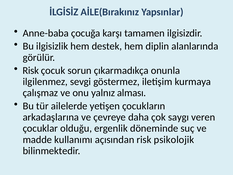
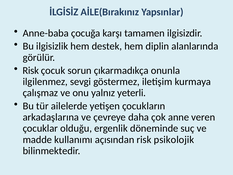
alması: alması -> yeterli (132, 93)
saygı: saygı -> anne (179, 117)
